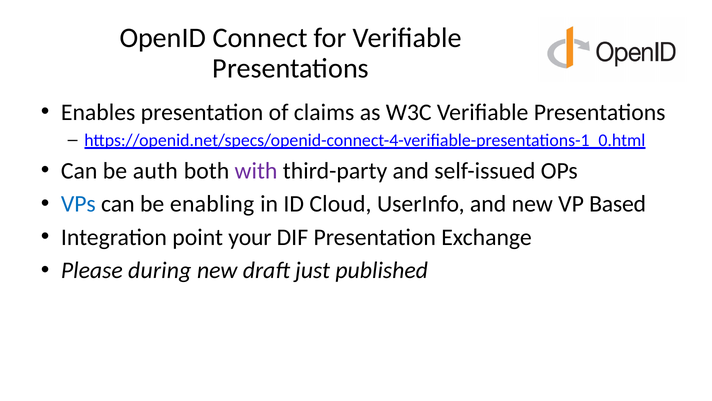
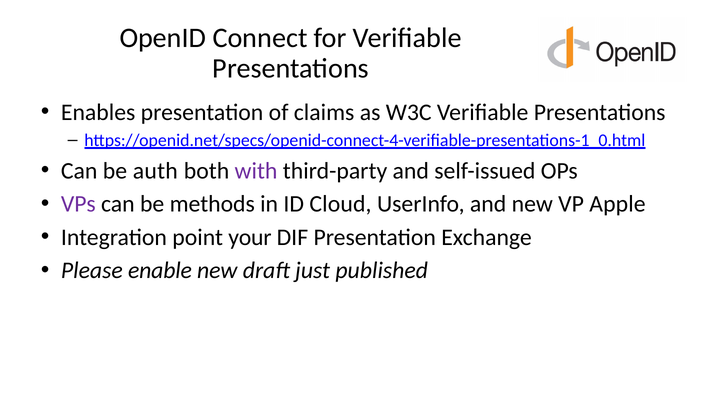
VPs colour: blue -> purple (78, 204)
enabling: enabling -> methods (212, 204)
Based: Based -> Apple (617, 204)
during: during -> enable (160, 270)
